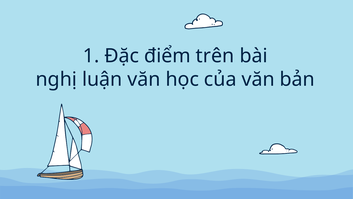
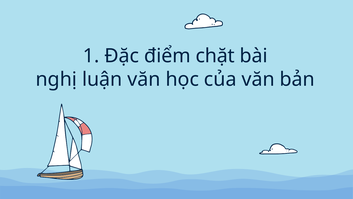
trên: trên -> chặt (215, 56)
